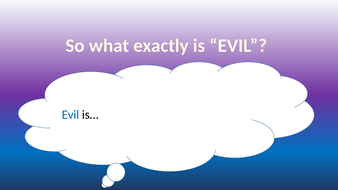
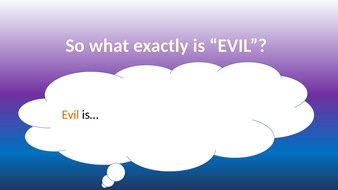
Evil colour: blue -> orange (70, 115)
